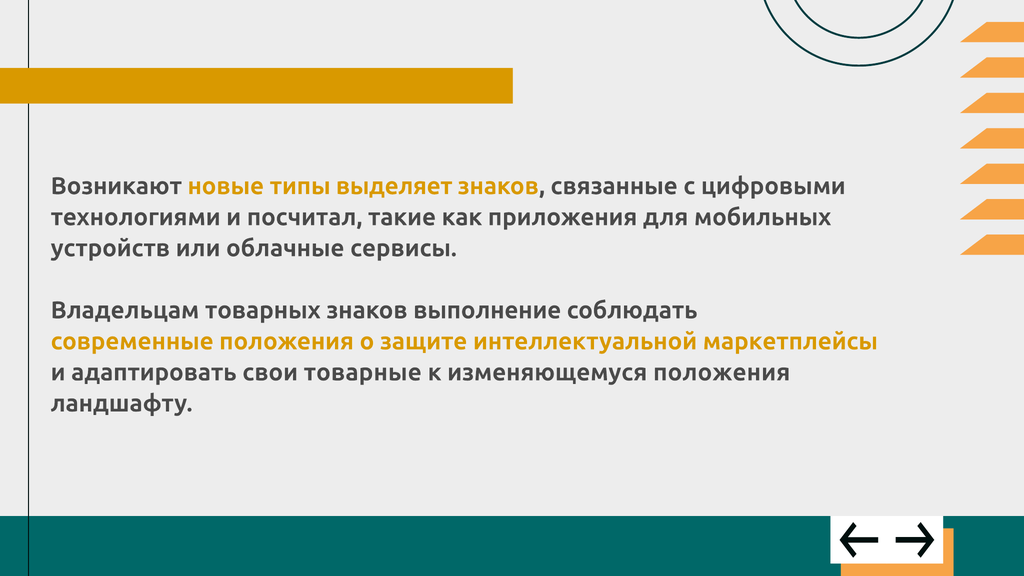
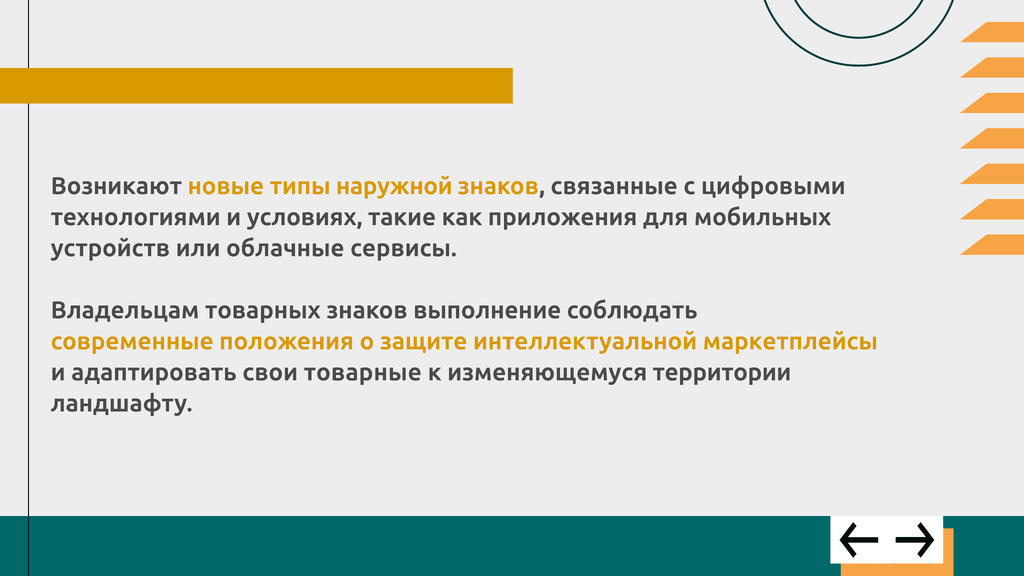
выделяет: выделяет -> наружной (394, 186)
посчитал: посчитал -> условиях (305, 217)
изменяющемуся положения: положения -> территории (722, 372)
